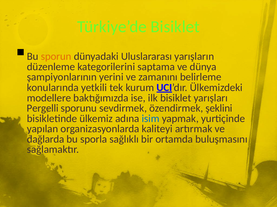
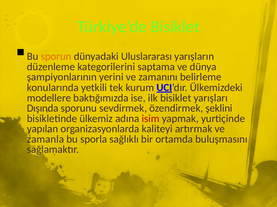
Pergelli: Pergelli -> Dışında (43, 109)
isim colour: blue -> red (151, 119)
dağlarda: dağlarda -> zamanla (46, 140)
